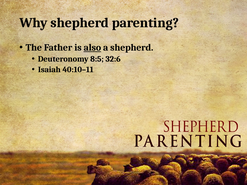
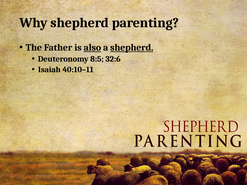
shepherd underline: none -> present (132, 48)
